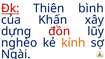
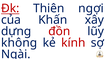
bình: bình -> ngợi (91, 8)
nghèo: nghèo -> không (19, 43)
kính colour: orange -> red (73, 43)
